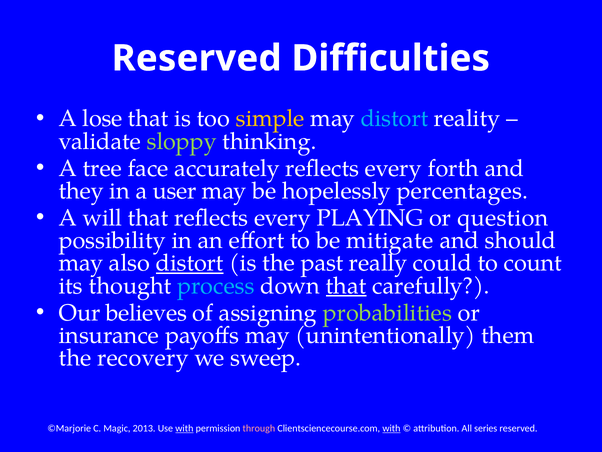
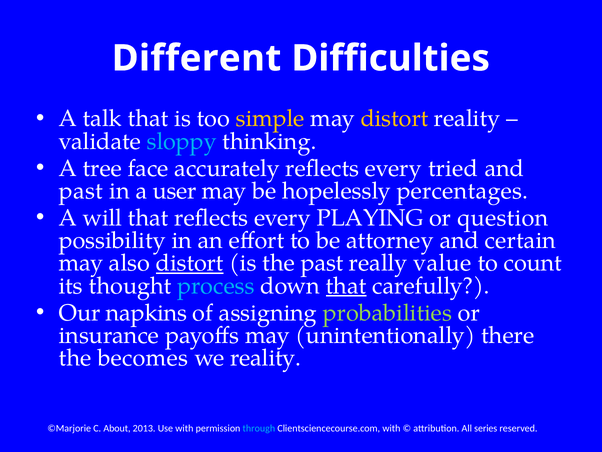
Reserved: Reserved -> Different (197, 58)
lose: lose -> talk (102, 119)
distort colour: light blue -> yellow (394, 119)
sloppy colour: light green -> light blue (182, 141)
forth: forth -> tried (453, 168)
they: they -> past (81, 191)
mitigate: mitigate -> attorney (390, 240)
should: should -> certain (520, 240)
could: could -> value (442, 263)
believes: believes -> napkins (147, 313)
them: them -> there (508, 335)
recovery: recovery -> becomes (143, 358)
we sweep: sweep -> reality (266, 358)
Magic: Magic -> About (117, 428)
with underline: present -> none (184, 428)
through colour: pink -> light blue (259, 428)
with underline: present -> none (391, 428)
